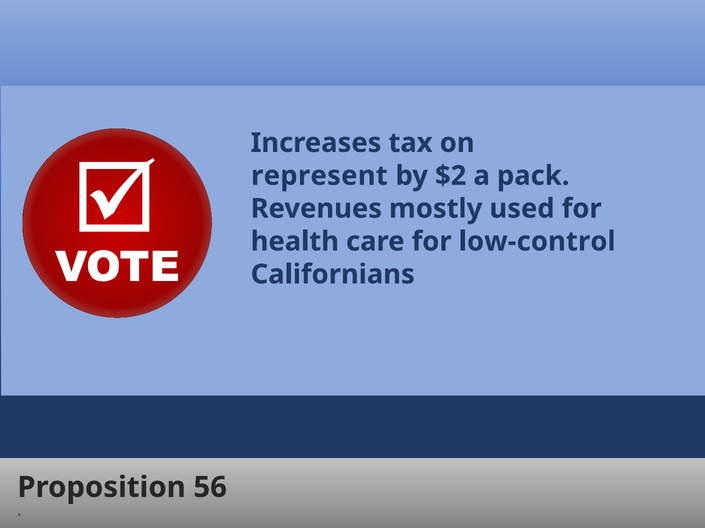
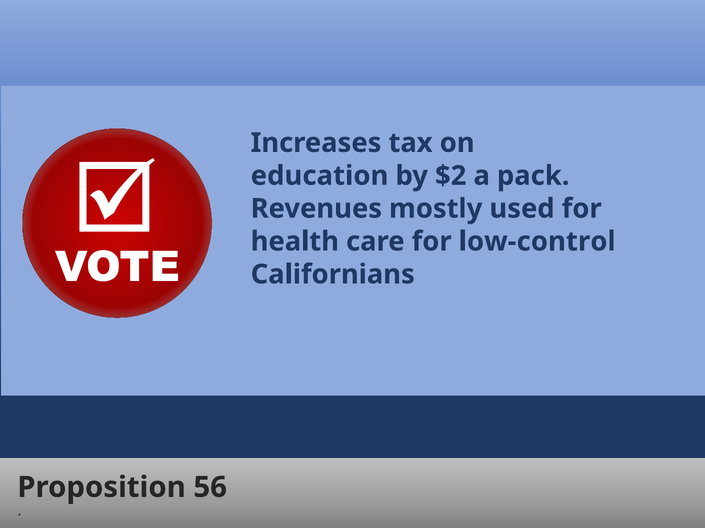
represent: represent -> education (320, 176)
